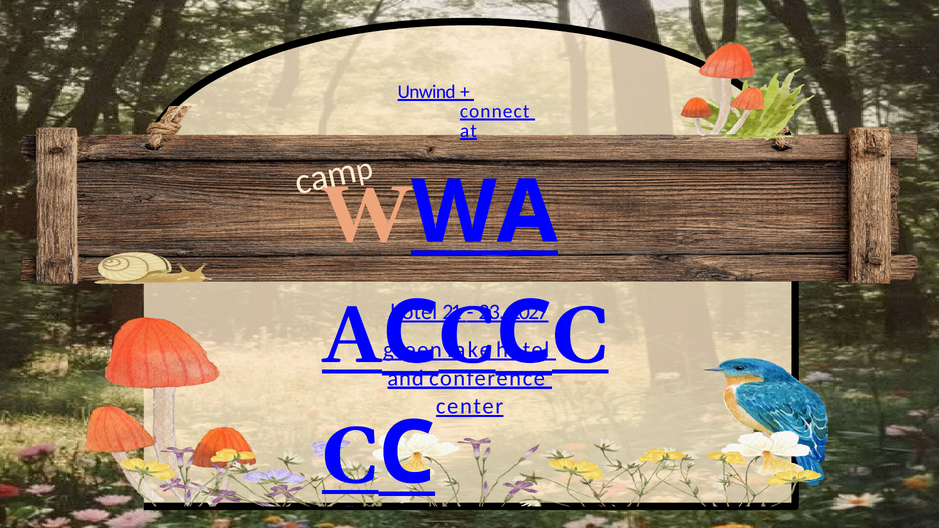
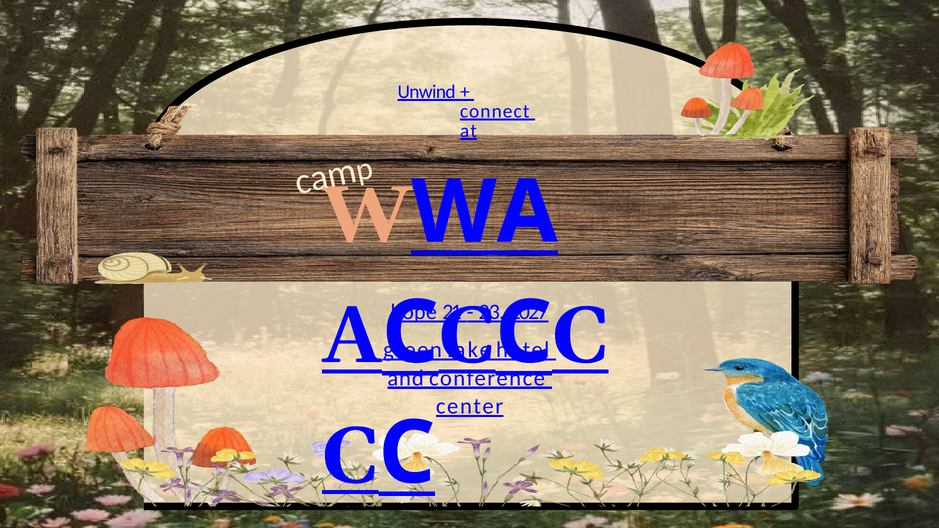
hotel: hotel -> hope (414, 312)
